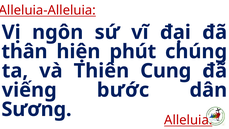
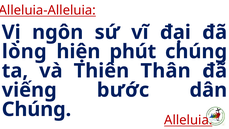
thân: thân -> lòng (24, 51)
Cung: Cung -> Thân (166, 71)
Sương: Sương -> Chúng (36, 109)
